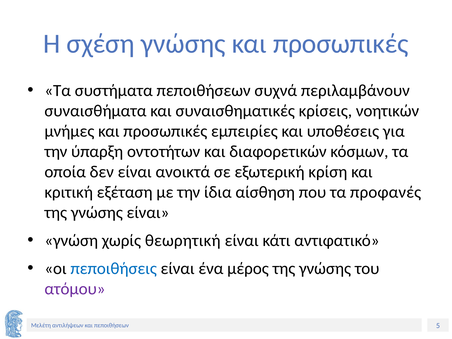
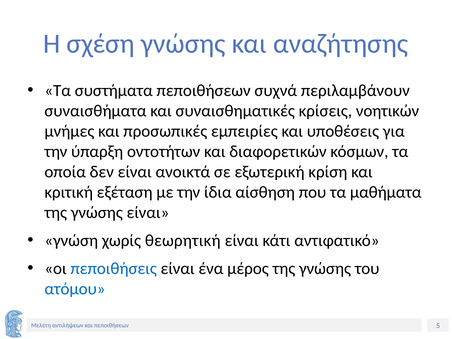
γνώσης και προσωπικές: προσωπικές -> αναζήτησης (341, 44)
προφανές: προφανές -> μαθήματα (386, 192)
ατόμου colour: purple -> blue (75, 289)
